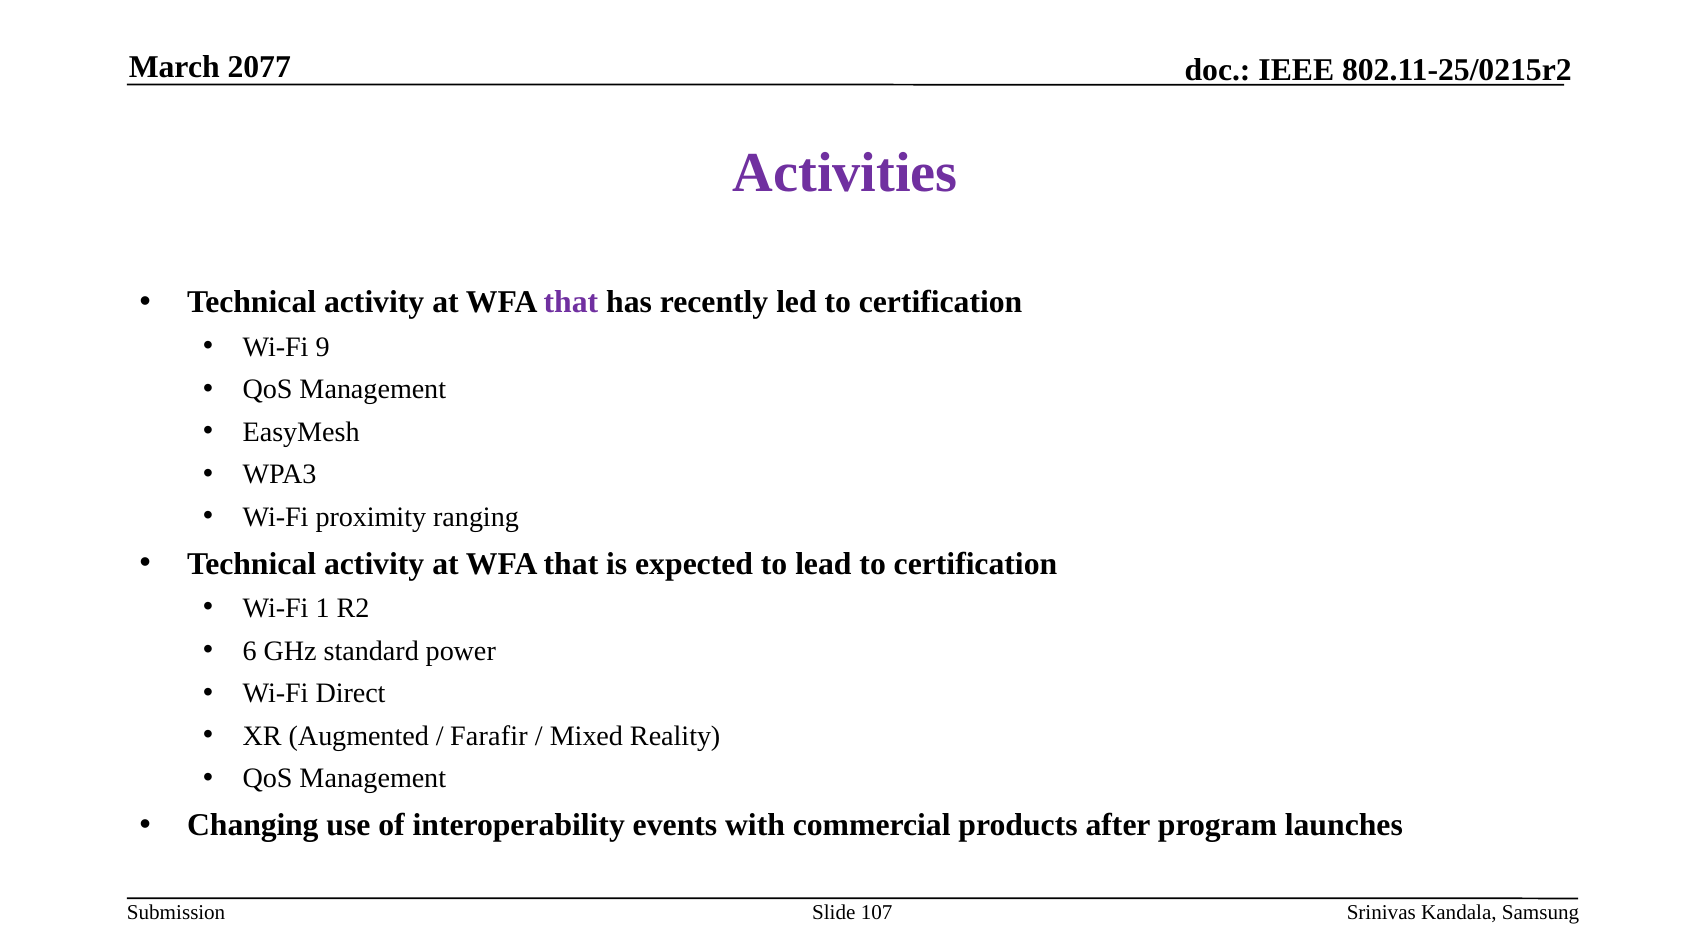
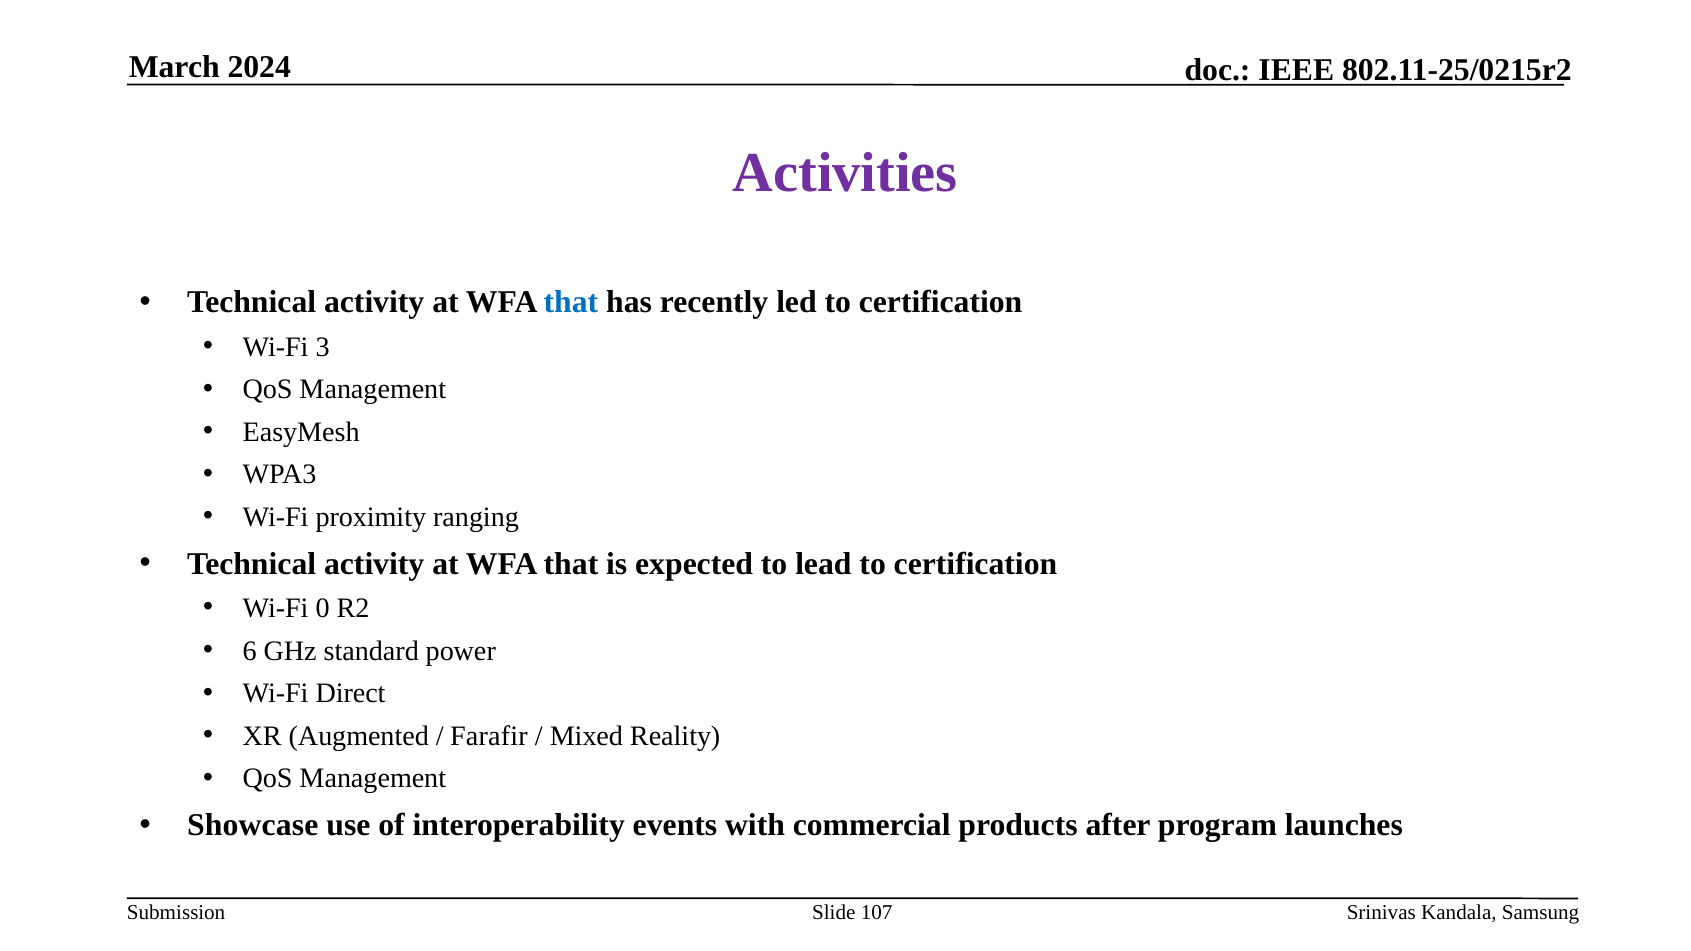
2077: 2077 -> 2024 (259, 67)
that colour: purple -> blue (571, 302)
9: 9 -> 3 (323, 347)
1: 1 -> 0 (323, 608)
Changing: Changing -> Showcase (253, 826)
